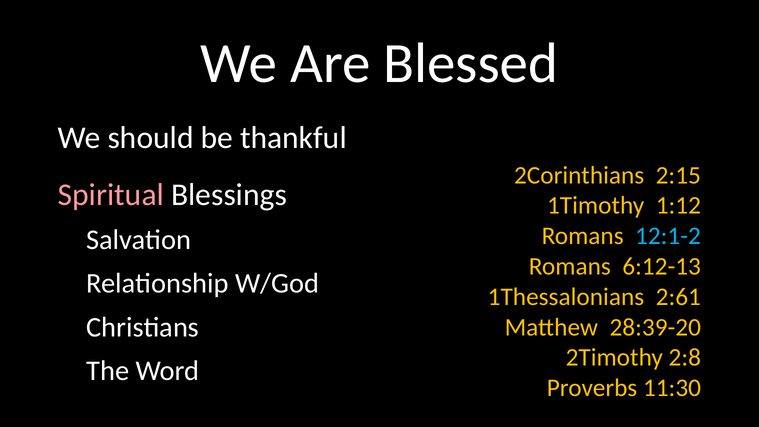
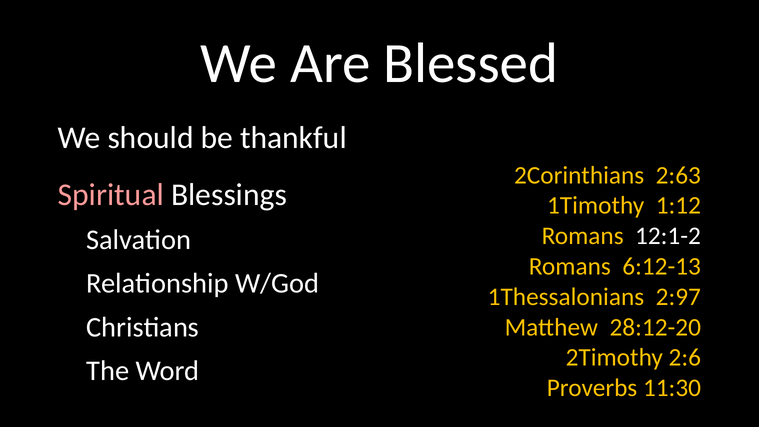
2:15: 2:15 -> 2:63 (678, 175)
12:1-2 colour: light blue -> white (668, 236)
2:61: 2:61 -> 2:97 (678, 297)
28:39-20: 28:39-20 -> 28:12-20 (655, 327)
2:8: 2:8 -> 2:6 (685, 358)
